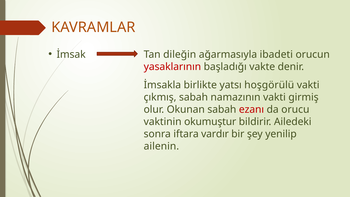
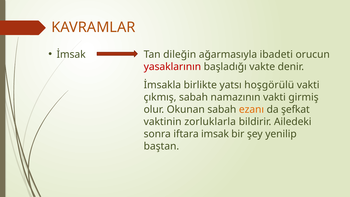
ezanı colour: red -> orange (251, 109)
orucu: orucu -> şefkat (295, 109)
okumuştur: okumuştur -> zorluklarla (210, 122)
vardır: vardır -> imsak (215, 134)
ailenin: ailenin -> baştan (161, 146)
